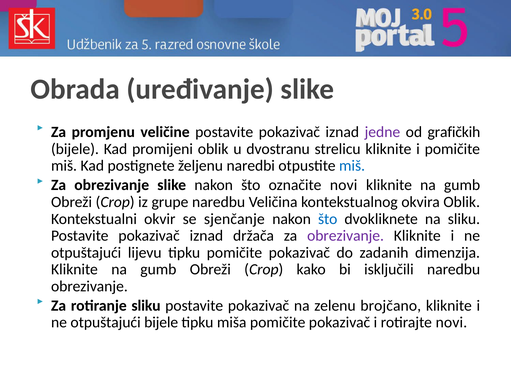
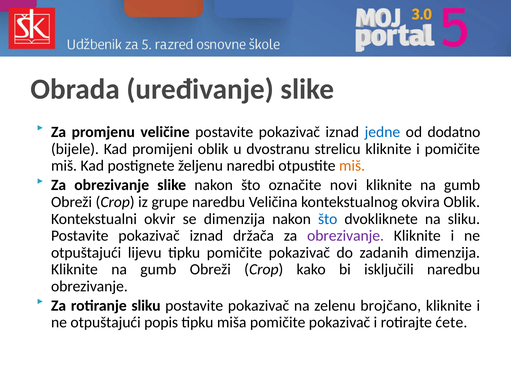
jedne colour: purple -> blue (382, 132)
grafičkih: grafičkih -> dodatno (454, 132)
miš colour: blue -> orange (352, 166)
se sjenčanje: sjenčanje -> dimenzija (234, 219)
otpuštajući bijele: bijele -> popis (161, 323)
rotirajte novi: novi -> ćete (451, 323)
